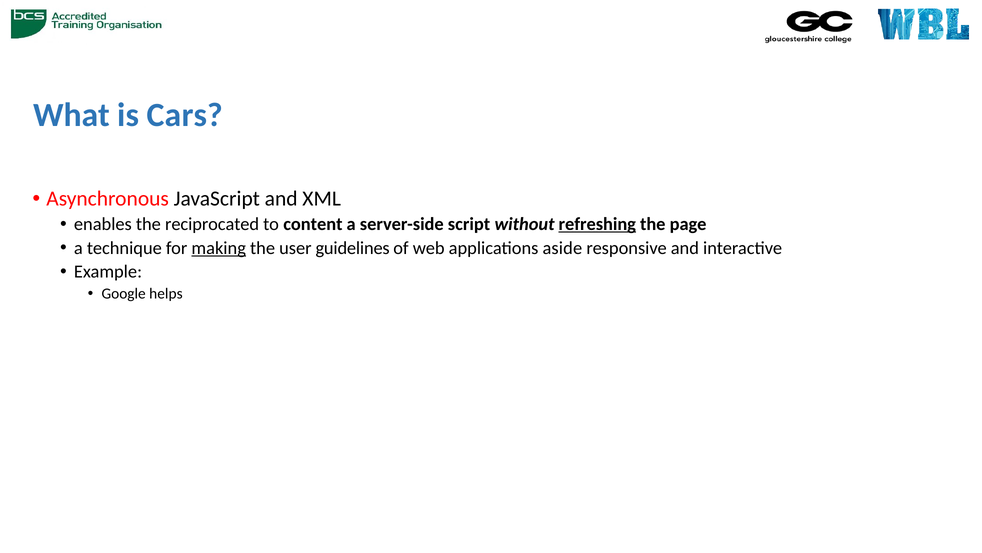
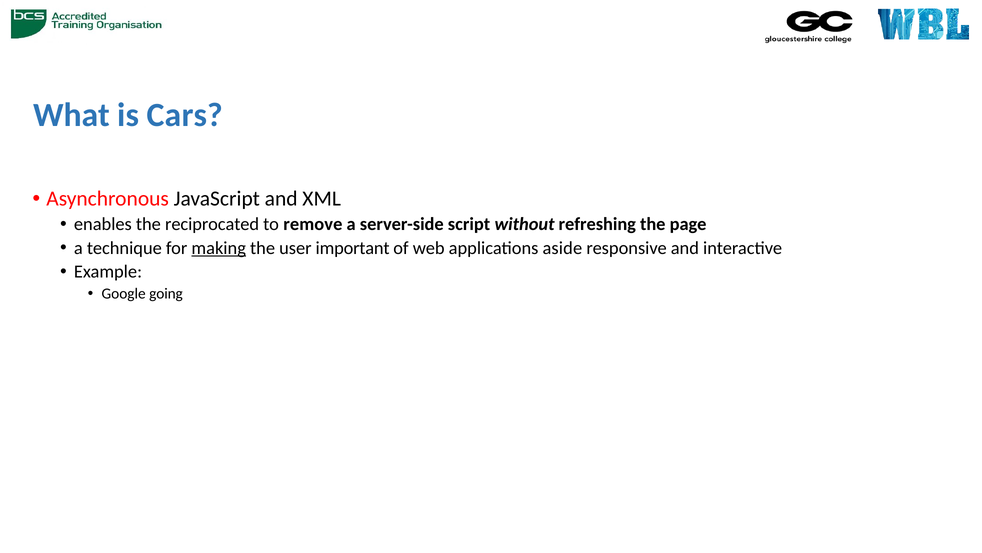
content: content -> remove (313, 224)
refreshing underline: present -> none (597, 224)
guidelines: guidelines -> important (353, 248)
helps: helps -> going (166, 293)
